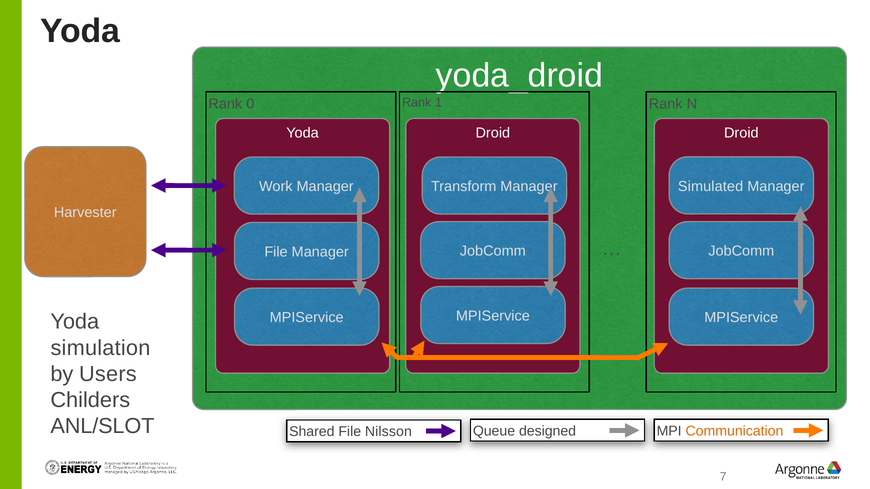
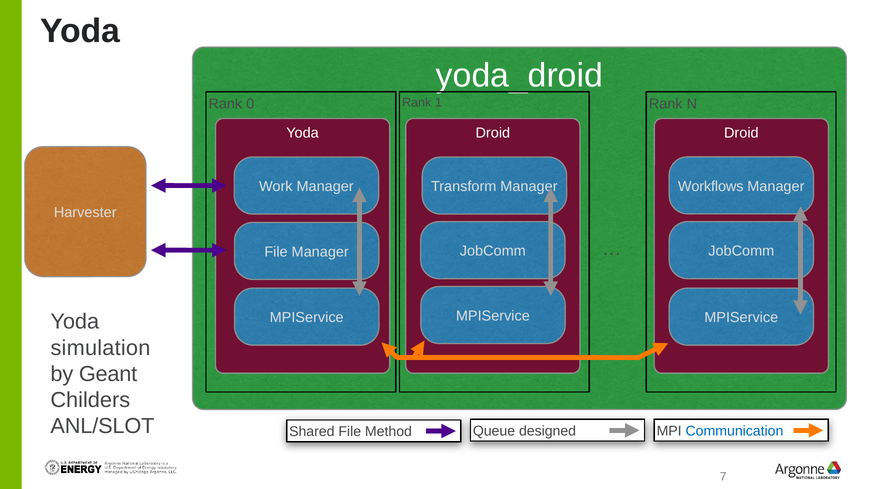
Simulated: Simulated -> Workflows (711, 186)
Users: Users -> Geant (108, 374)
Communication colour: orange -> blue (734, 431)
Nilsson: Nilsson -> Method (388, 432)
